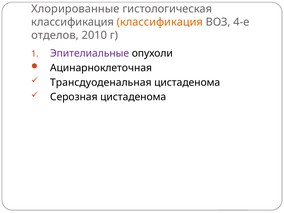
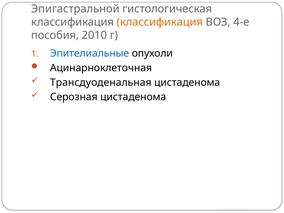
Хлорированные: Хлорированные -> Эпигастральной (75, 9)
отделов: отделов -> пособия (55, 35)
Эпителиальные colour: purple -> blue (90, 53)
